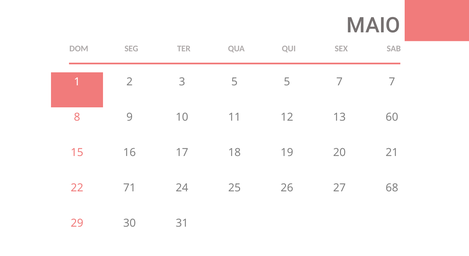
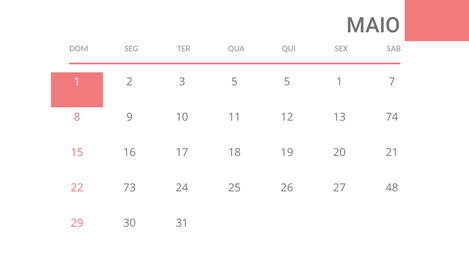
5 7: 7 -> 1 (339, 82)
60: 60 -> 74 (392, 117)
71: 71 -> 73 (130, 188)
68: 68 -> 48 (392, 188)
